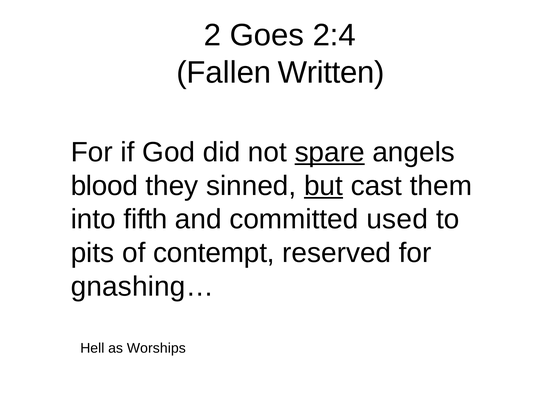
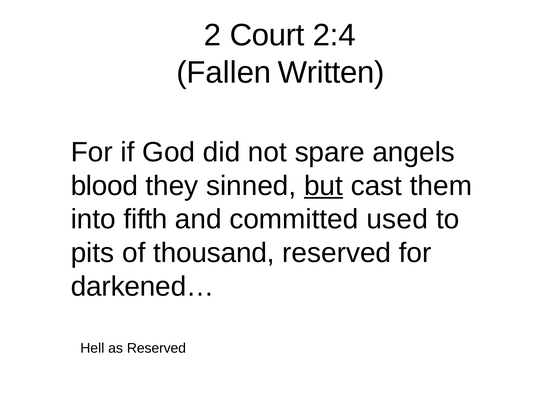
Goes: Goes -> Court (267, 35)
spare underline: present -> none (330, 152)
contempt: contempt -> thousand (214, 253)
gnashing…: gnashing… -> darkened… (142, 287)
as Worships: Worships -> Reserved (156, 348)
